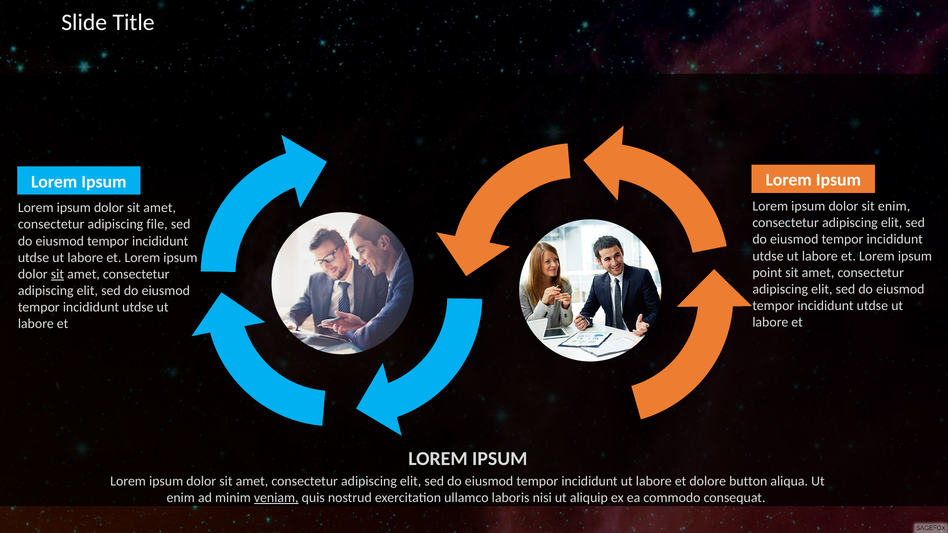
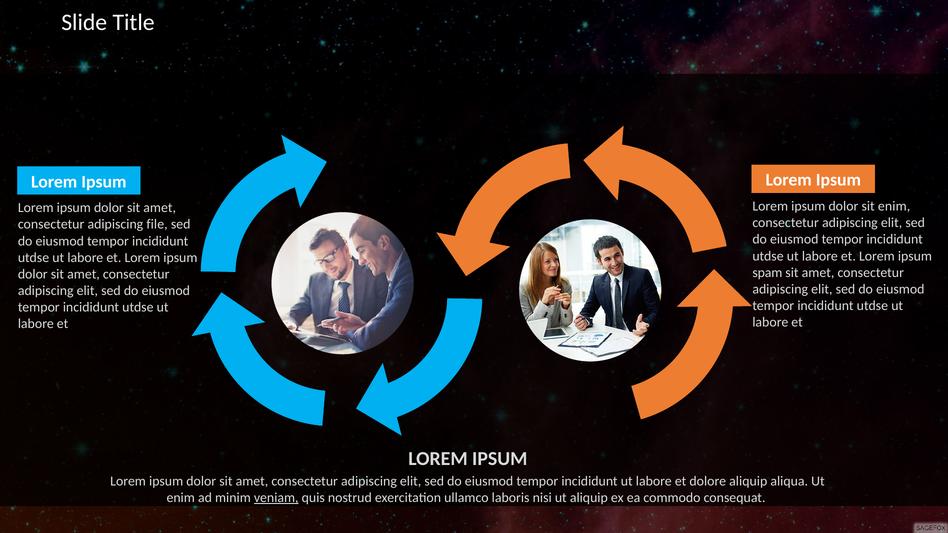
point: point -> spam (767, 273)
sit underline: present -> none (57, 274)
dolore button: button -> aliquip (748, 481)
